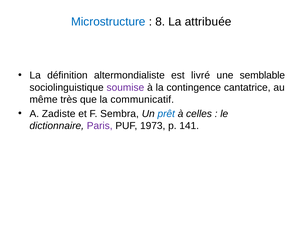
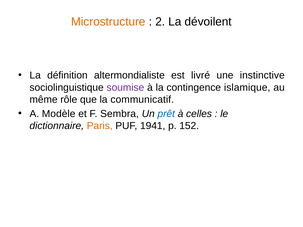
Microstructure colour: blue -> orange (108, 22)
8: 8 -> 2 (160, 22)
attribuée: attribuée -> dévoilent (208, 22)
semblable: semblable -> instinctive (262, 75)
cantatrice: cantatrice -> islamique (247, 88)
très: très -> rôle (69, 100)
Zadiste: Zadiste -> Modèle (59, 114)
Paris colour: purple -> orange (100, 126)
1973: 1973 -> 1941 (153, 126)
141: 141 -> 152 (189, 126)
